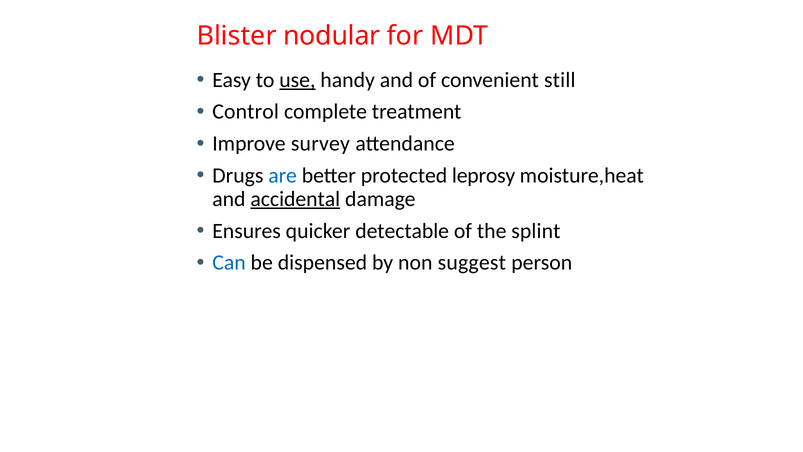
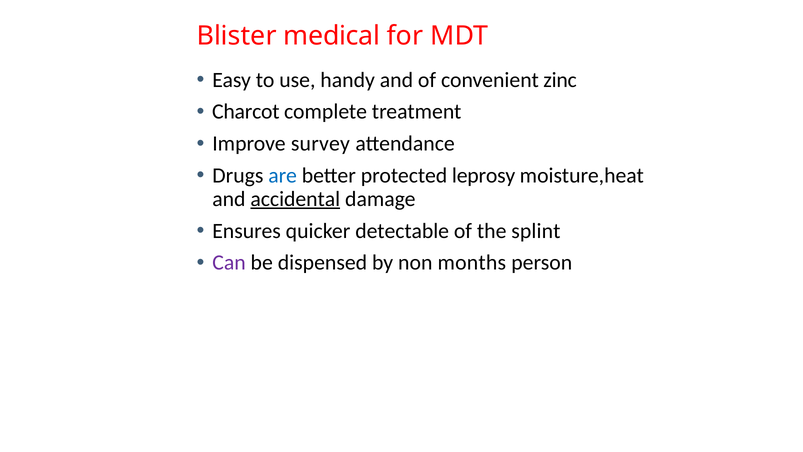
nodular: nodular -> medical (332, 36)
use underline: present -> none (297, 80)
still: still -> zinc (560, 80)
Control: Control -> Charcot (246, 112)
Can colour: blue -> purple (229, 263)
suggest: suggest -> months (472, 263)
